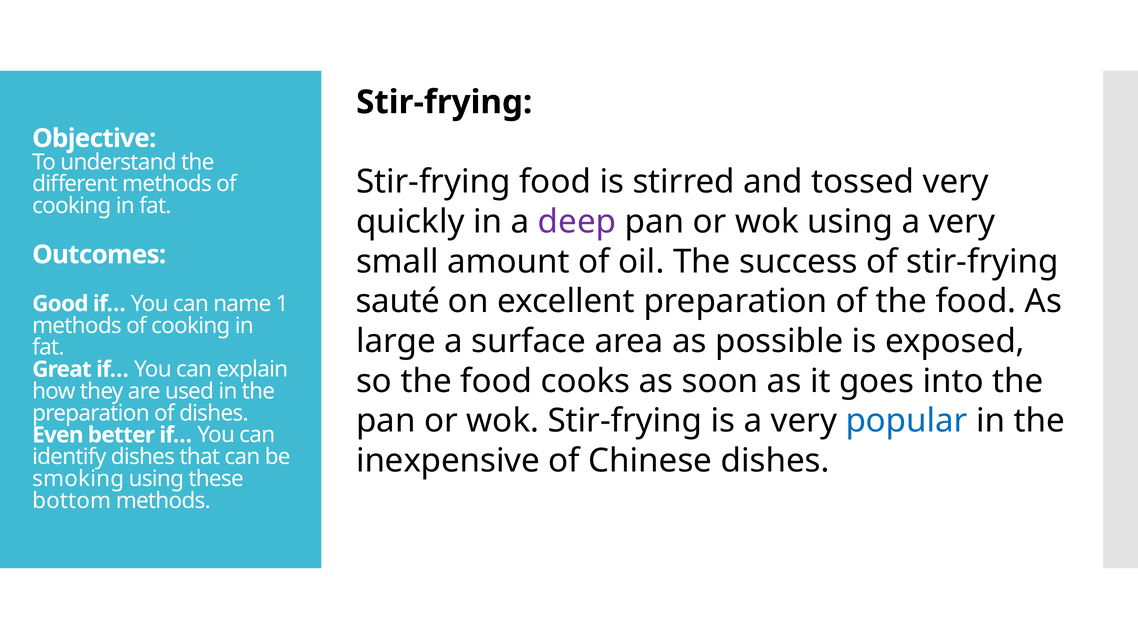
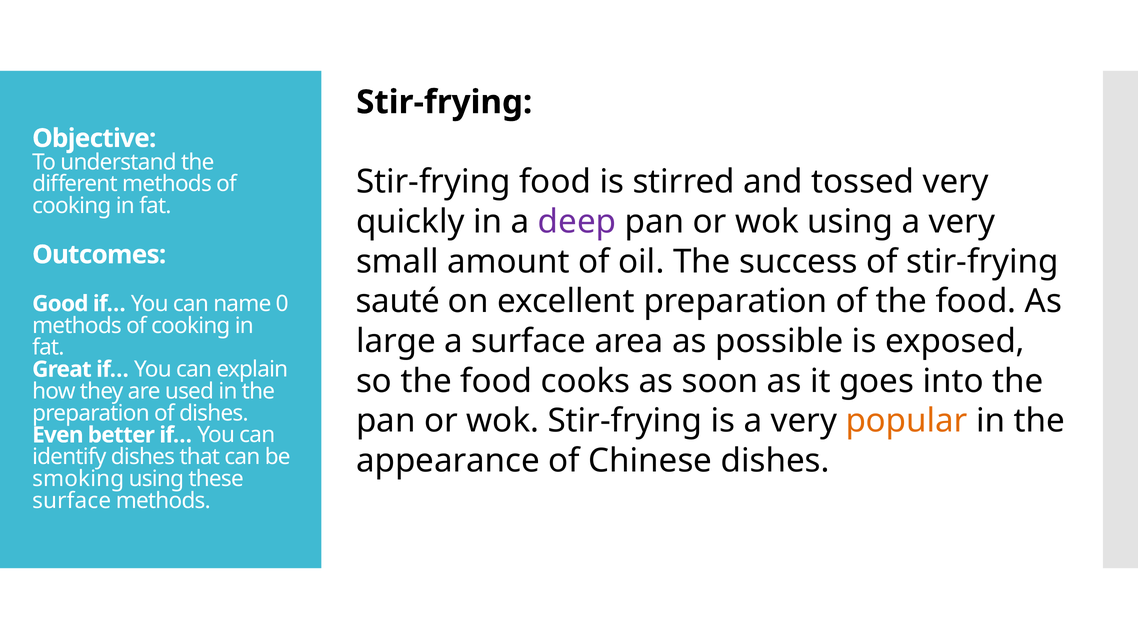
1: 1 -> 0 (282, 304)
popular colour: blue -> orange (907, 421)
inexpensive: inexpensive -> appearance (448, 461)
bottom: bottom -> surface (72, 501)
